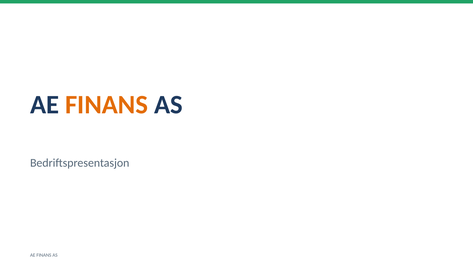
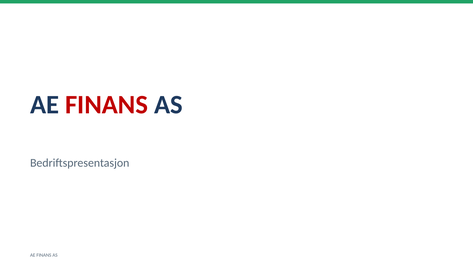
FINANS colour: orange -> red (107, 105)
